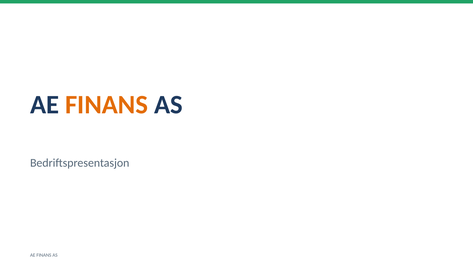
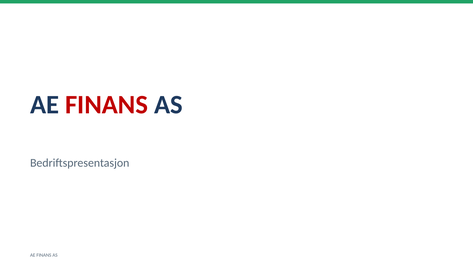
FINANS colour: orange -> red (107, 105)
